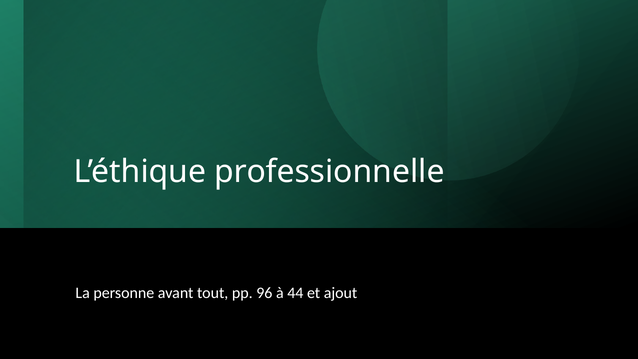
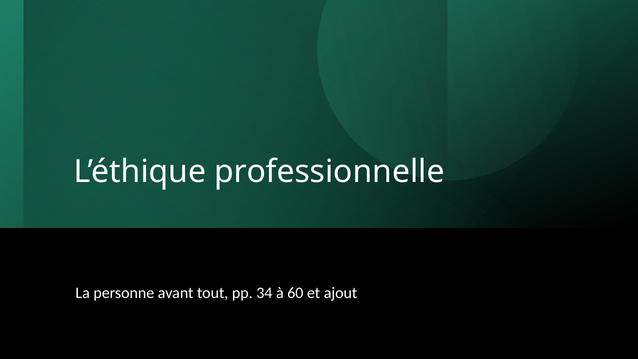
96: 96 -> 34 (264, 293)
44: 44 -> 60 (295, 293)
